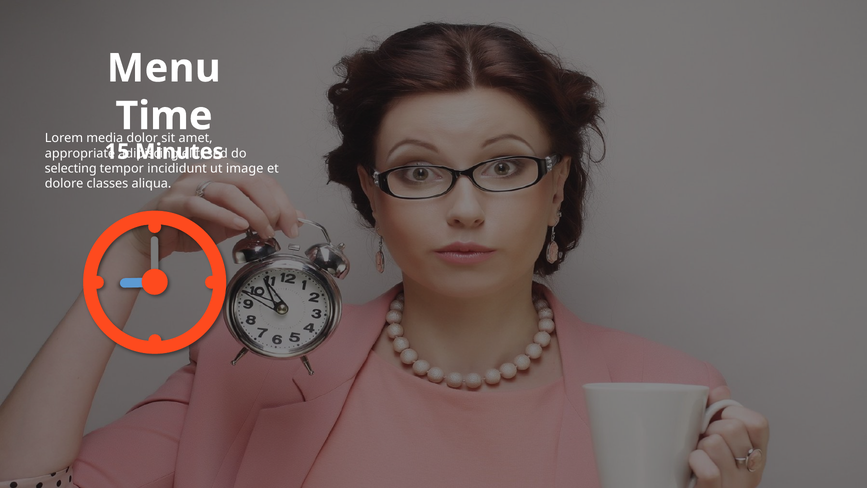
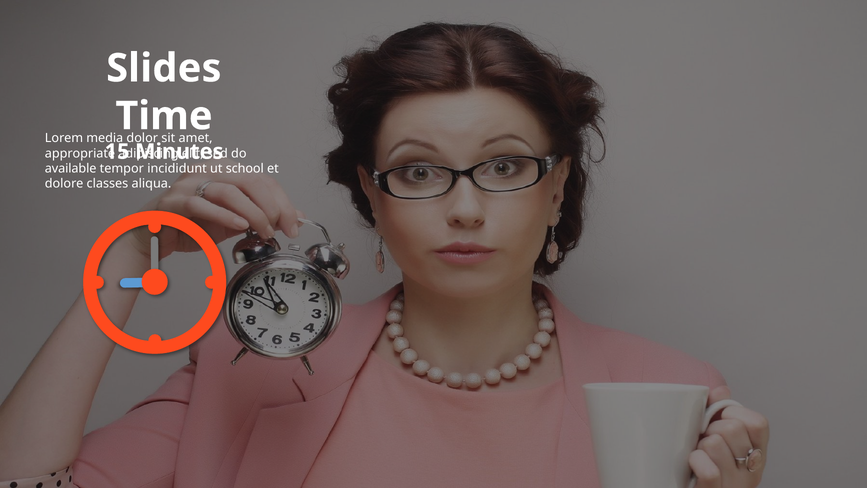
Menu: Menu -> Slides (164, 68)
selecting: selecting -> available (71, 168)
image: image -> school (245, 168)
